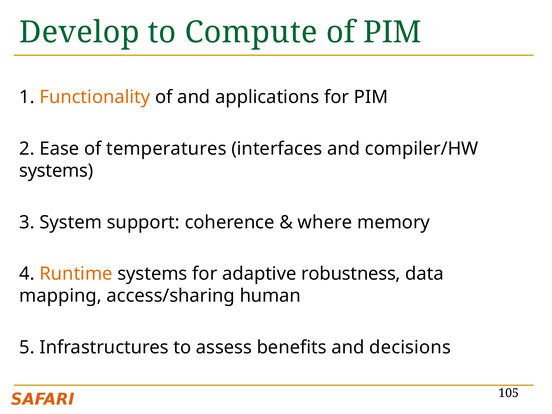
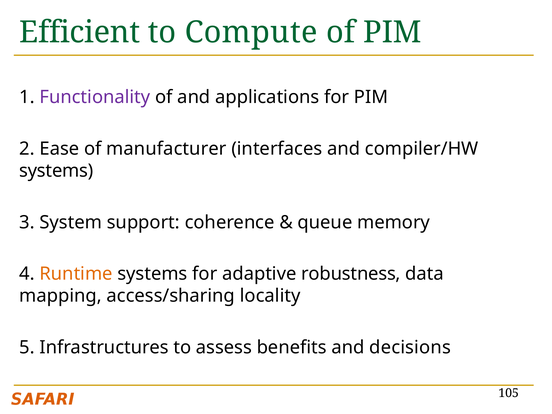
Develop: Develop -> Efficient (80, 32)
Functionality colour: orange -> purple (95, 97)
temperatures: temperatures -> manufacturer (166, 149)
where: where -> queue (325, 222)
human: human -> locality (270, 296)
